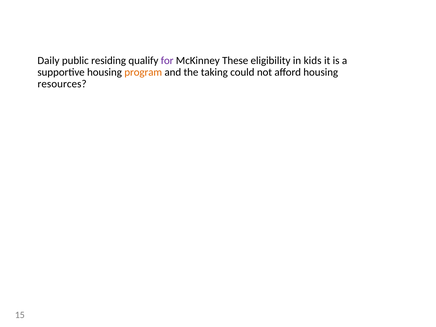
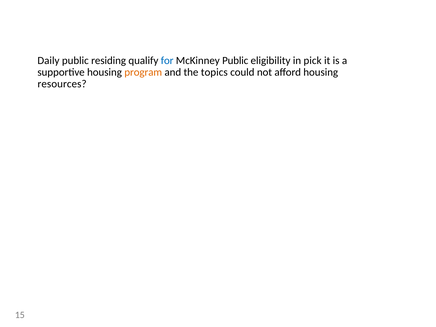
for colour: purple -> blue (167, 60)
McKinney These: These -> Public (235, 60)
kids: kids -> pick (313, 60)
taking: taking -> topics (214, 72)
